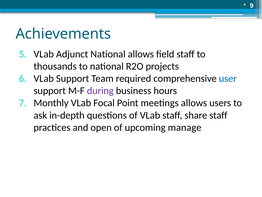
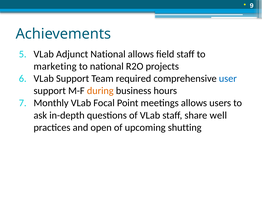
thousands: thousands -> marketing (55, 66)
during colour: purple -> orange (100, 91)
share staff: staff -> well (218, 115)
manage: manage -> shutting (185, 127)
